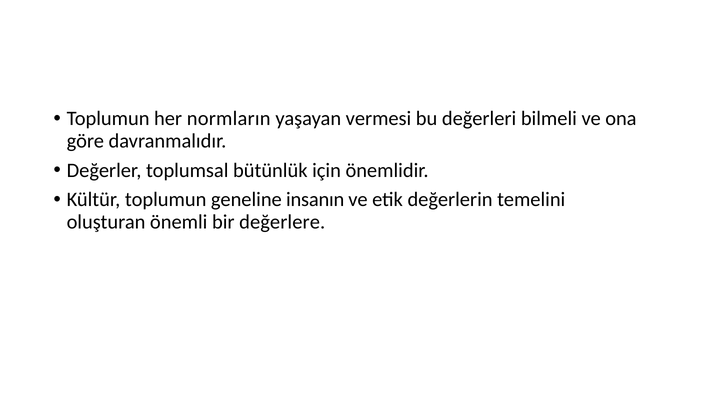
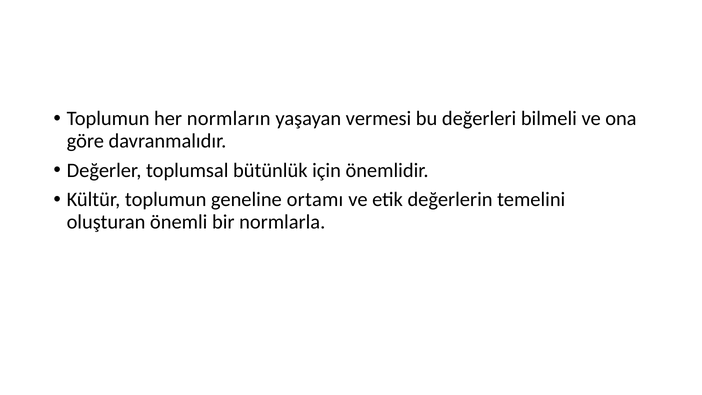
insanın: insanın -> ortamı (315, 200)
değerlere: değerlere -> normlarla (282, 222)
